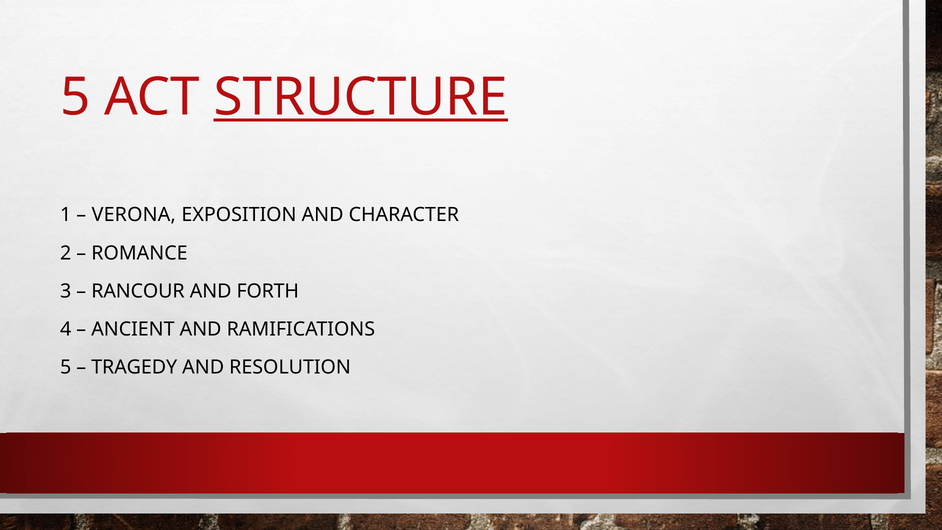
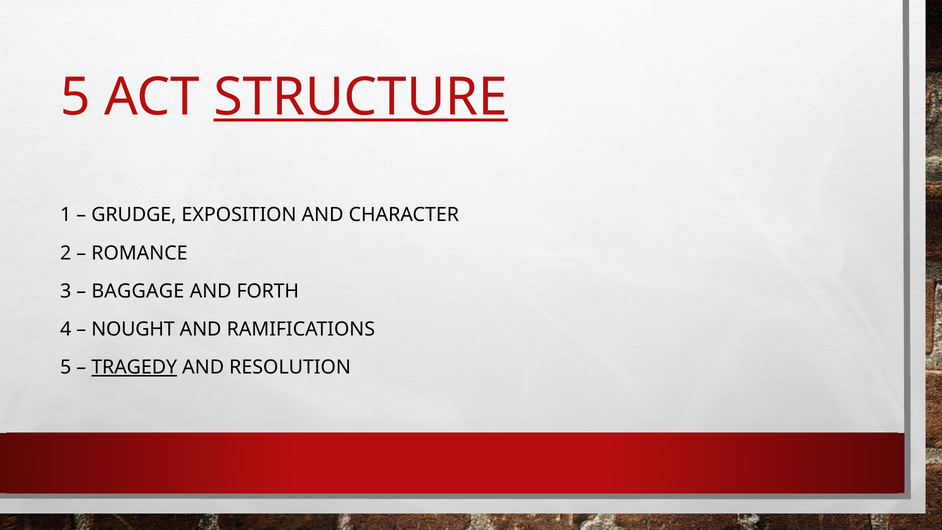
VERONA: VERONA -> GRUDGE (134, 215)
RANCOUR: RANCOUR -> BAGGAGE (138, 291)
ANCIENT: ANCIENT -> NOUGHT (133, 329)
TRAGEDY underline: none -> present (134, 367)
